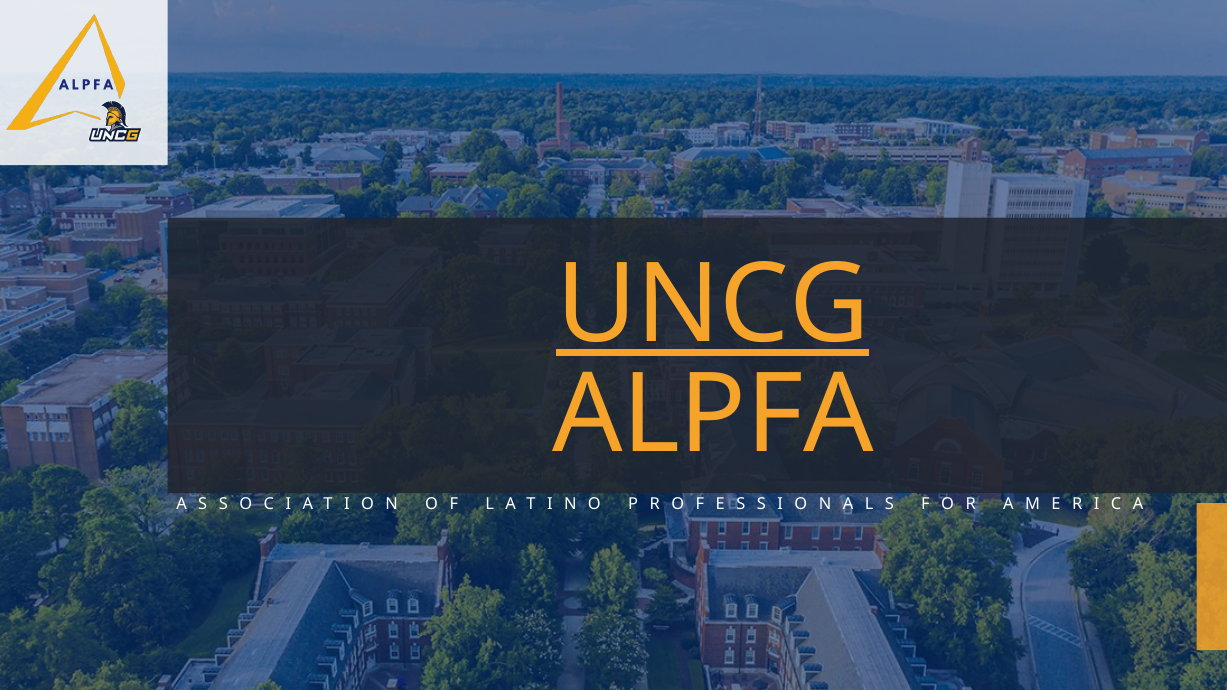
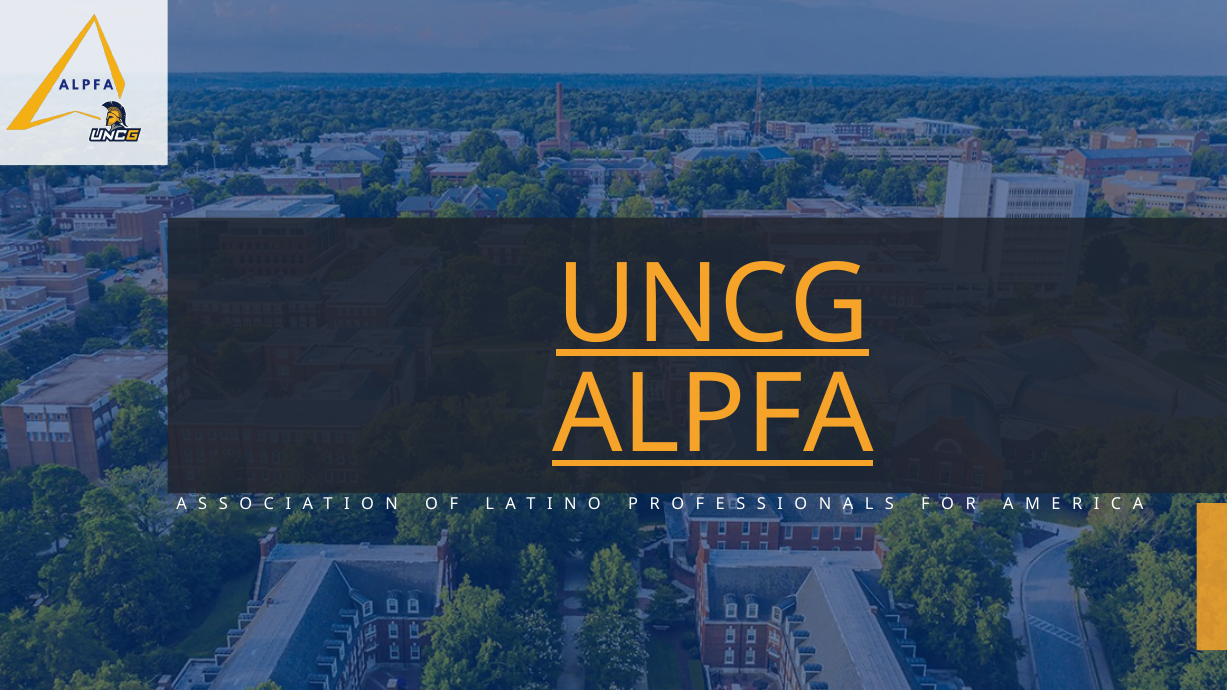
ALPFA underline: none -> present (713, 416)
